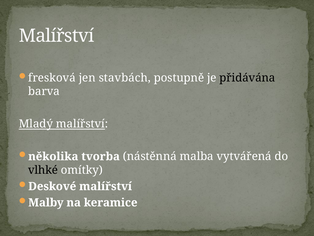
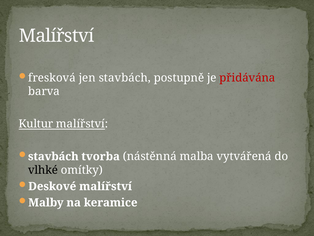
přidávána colour: black -> red (247, 78)
Mladý: Mladý -> Kultur (36, 124)
několika: několika -> stavbách (53, 156)
